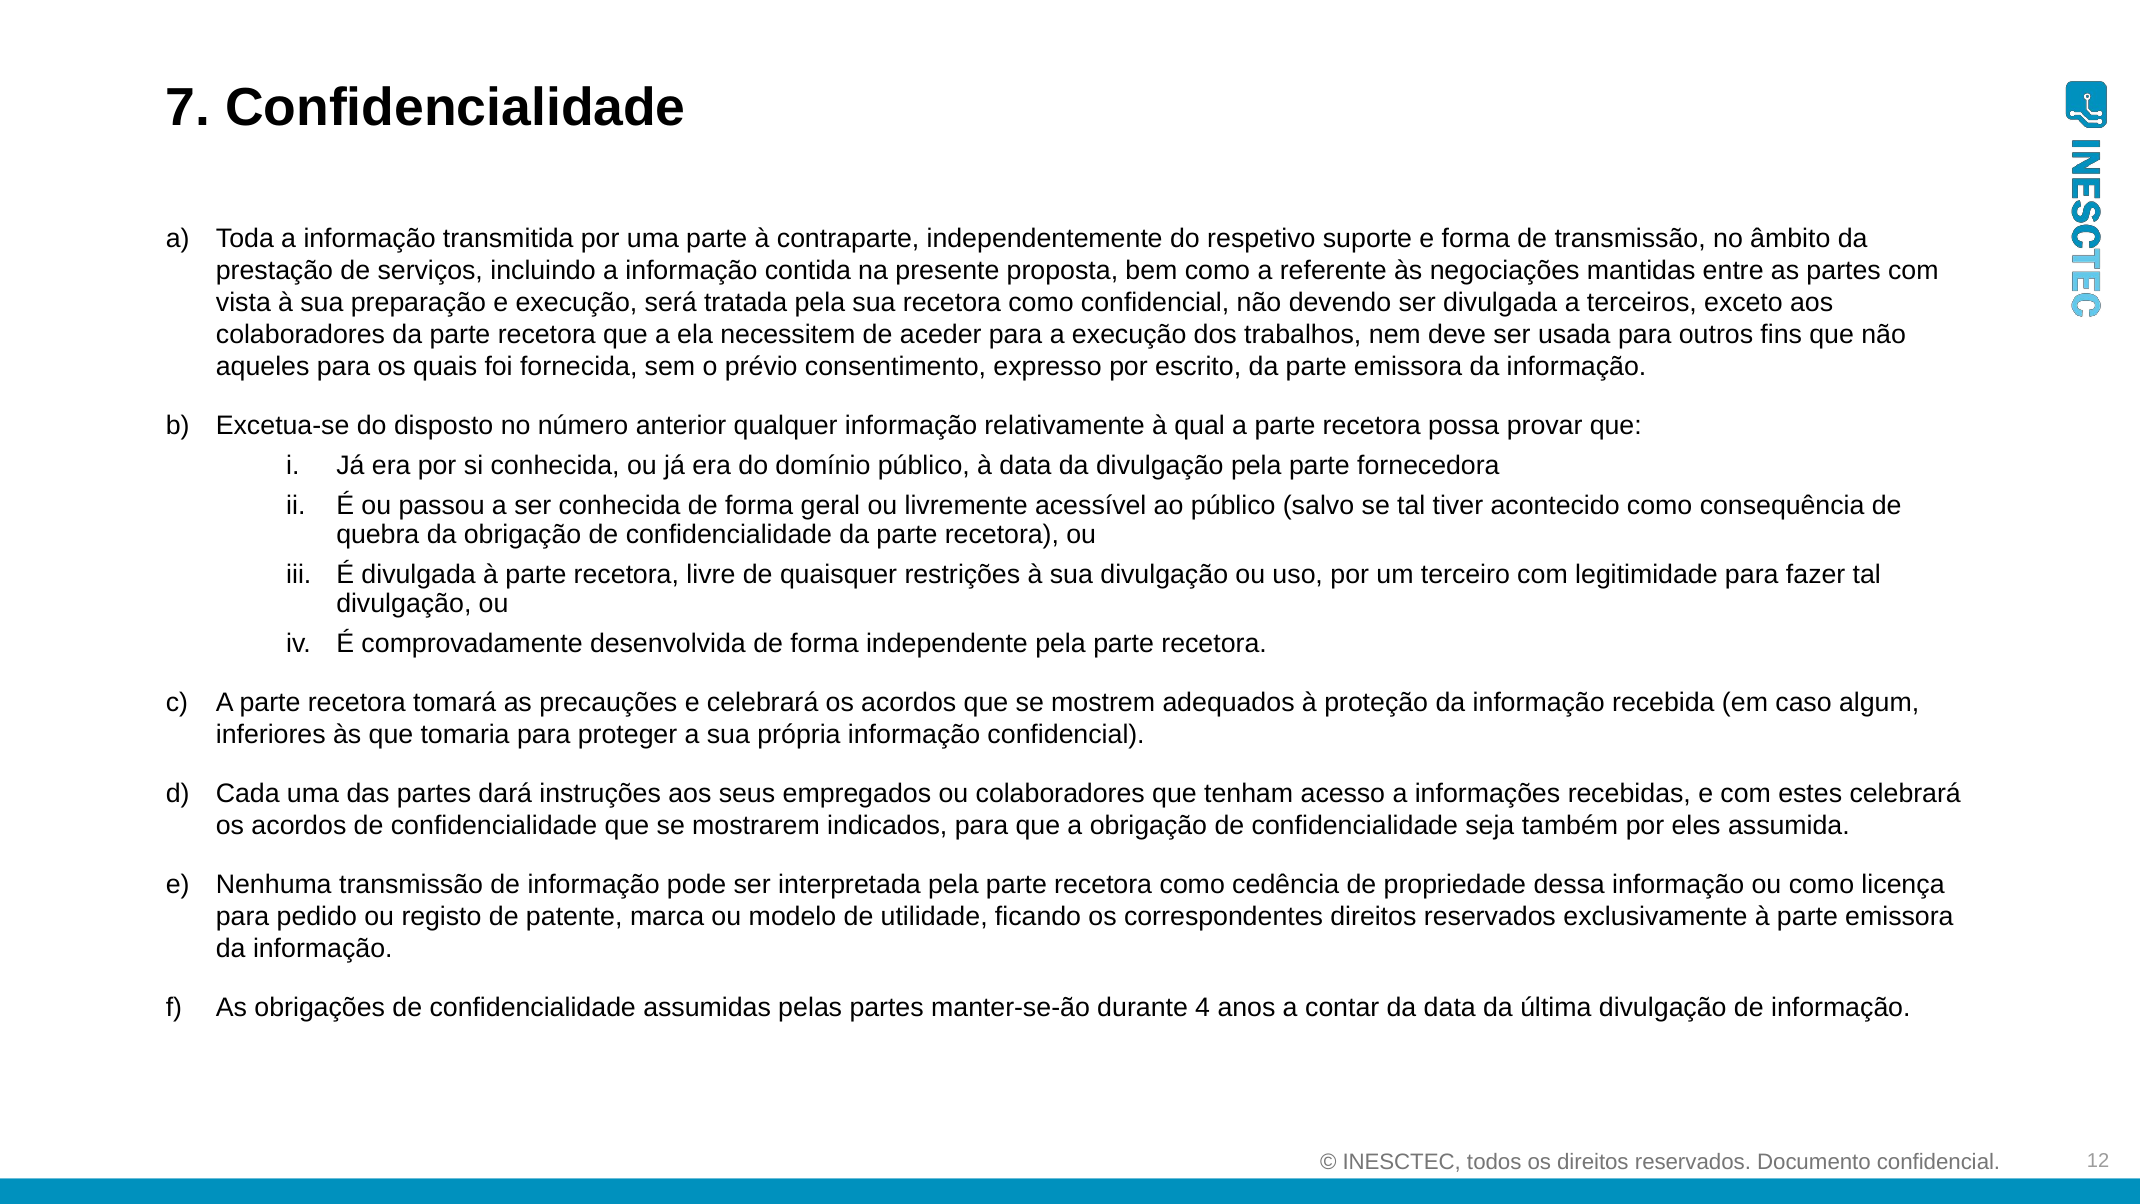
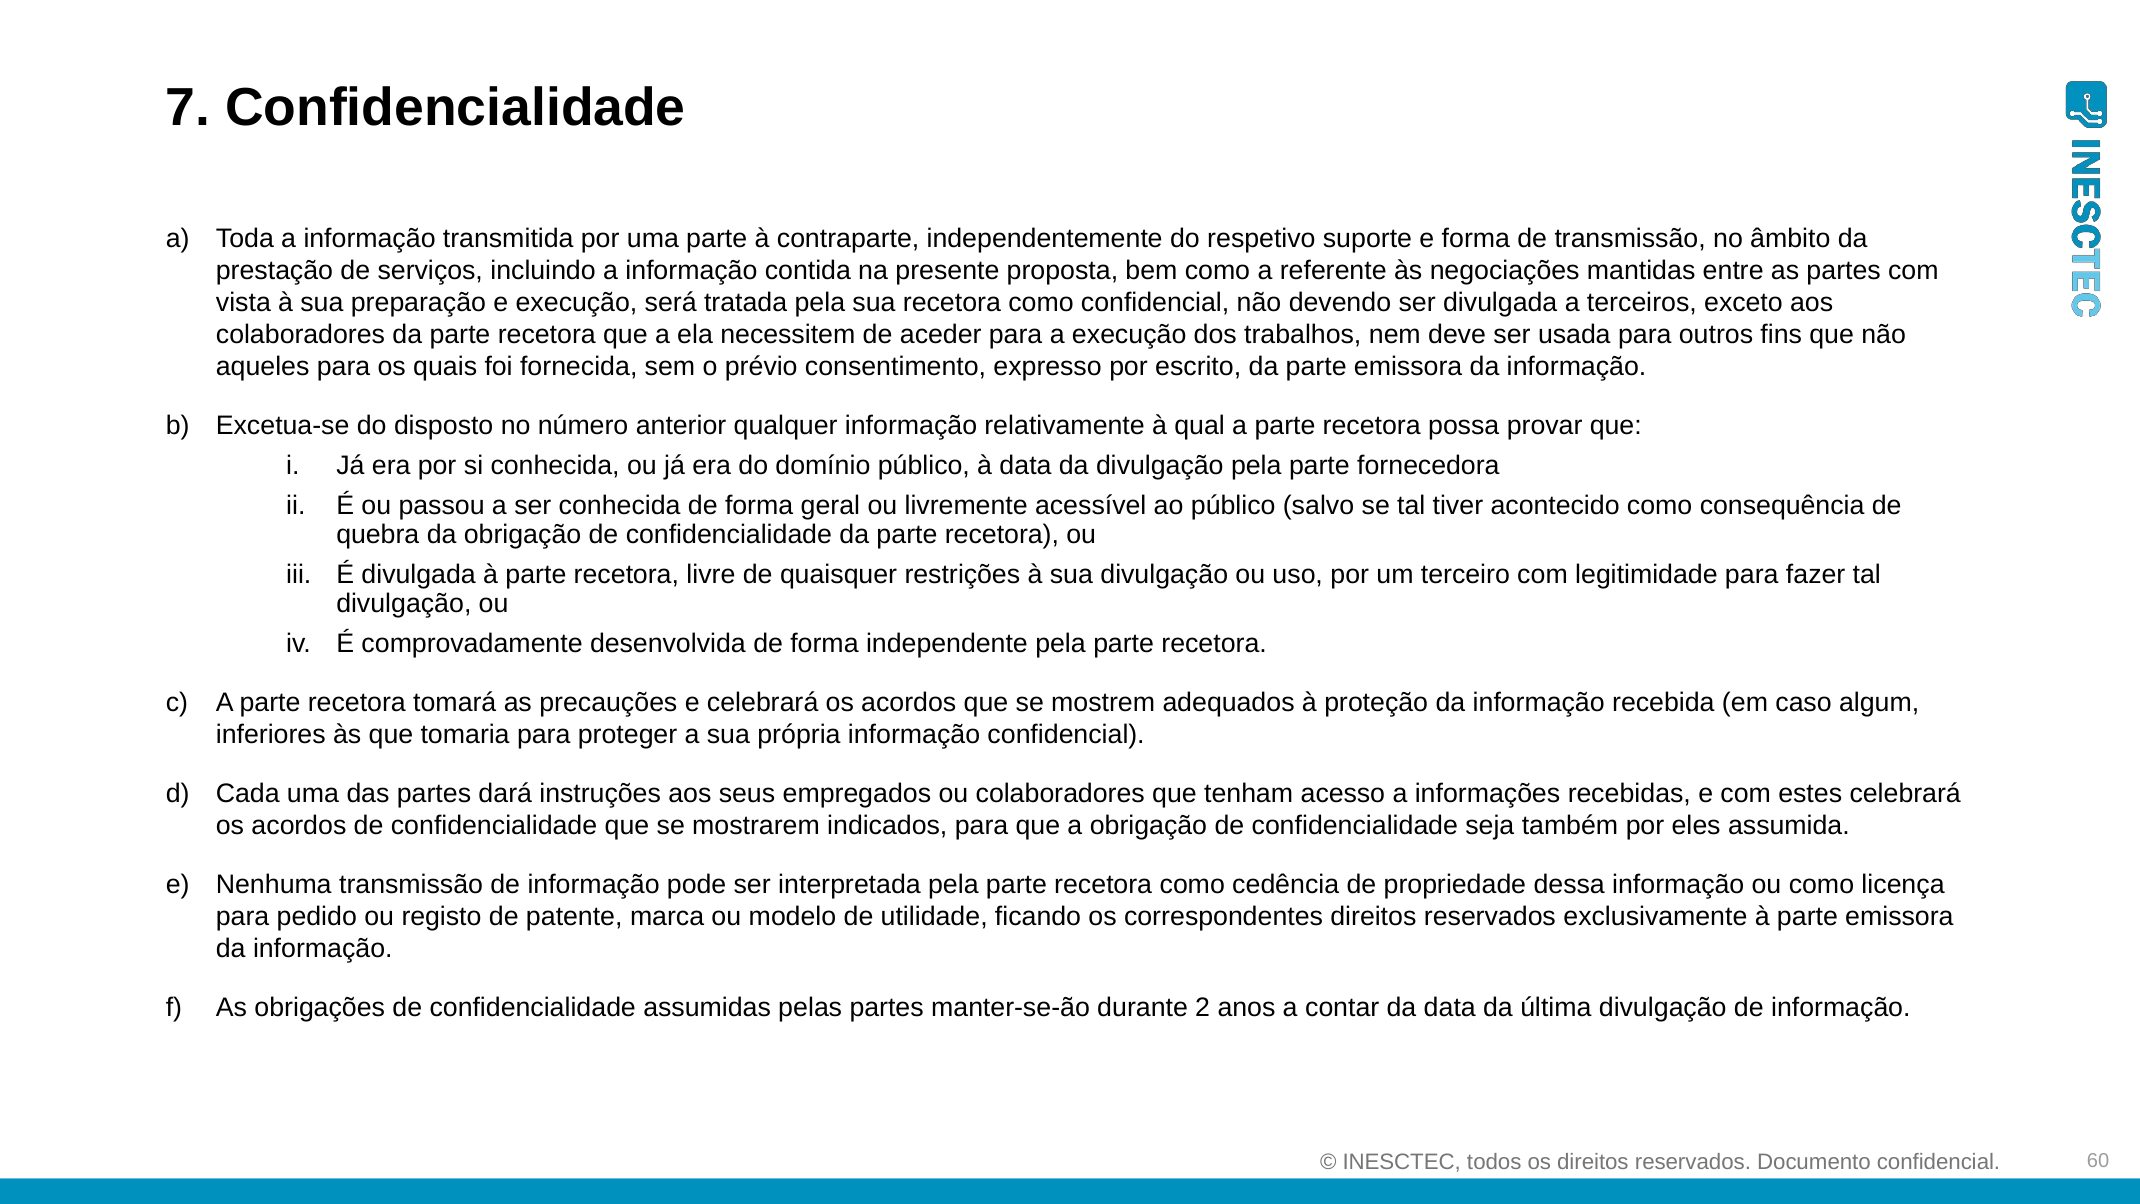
4: 4 -> 2 (1203, 1007)
12: 12 -> 60 (2098, 1161)
